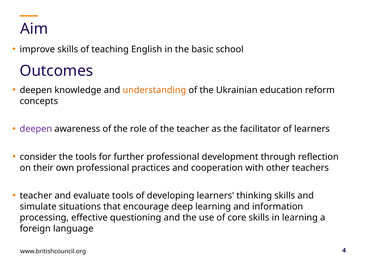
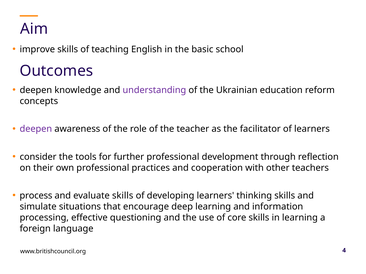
understanding colour: orange -> purple (154, 90)
teacher: teacher -> process (36, 196)
evaluate tools: tools -> skills (123, 196)
